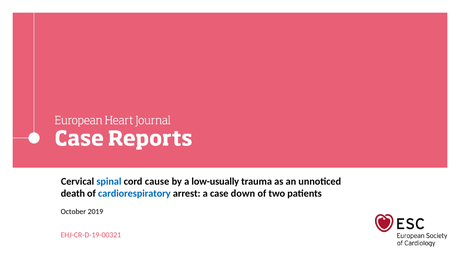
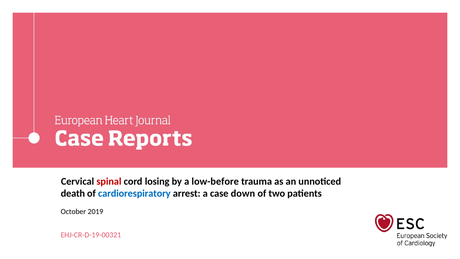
spinal colour: blue -> red (109, 181)
cause: cause -> losing (157, 181)
low-usually: low-usually -> low-before (215, 181)
